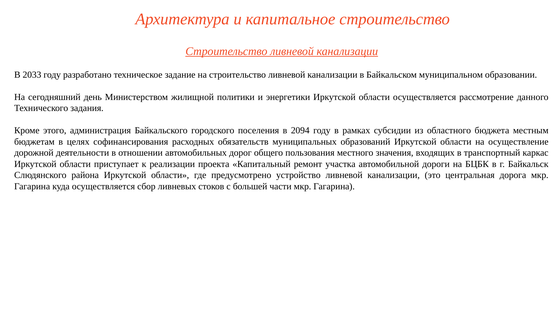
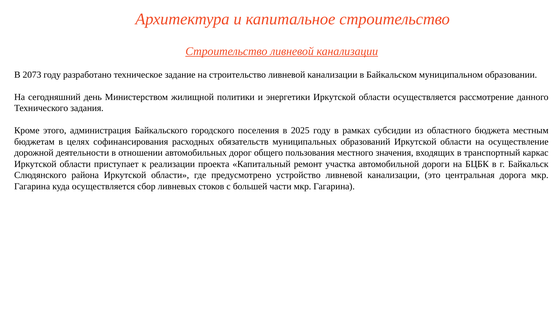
2033: 2033 -> 2073 (32, 75)
2094: 2094 -> 2025 (300, 131)
